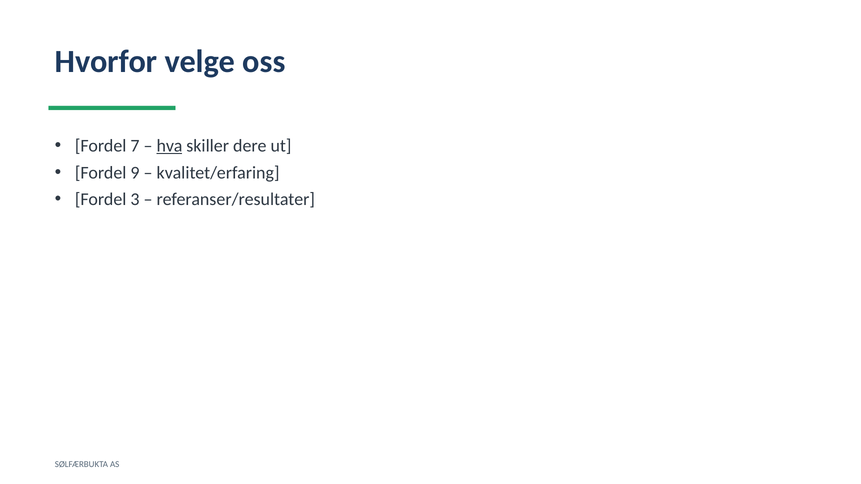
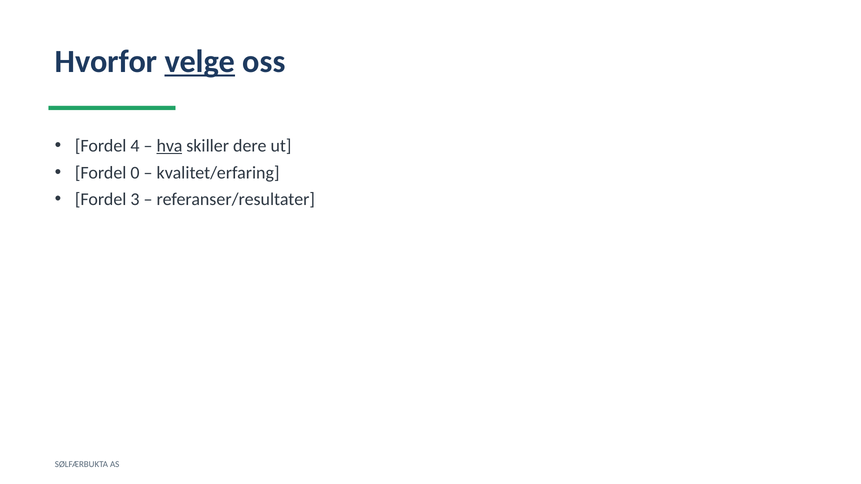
velge underline: none -> present (200, 61)
7: 7 -> 4 (135, 146)
9: 9 -> 0 (135, 173)
